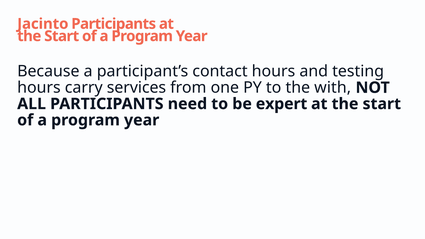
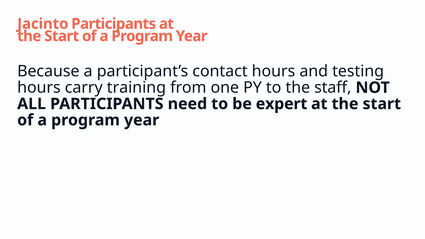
services: services -> training (136, 88)
with: with -> staff (333, 88)
